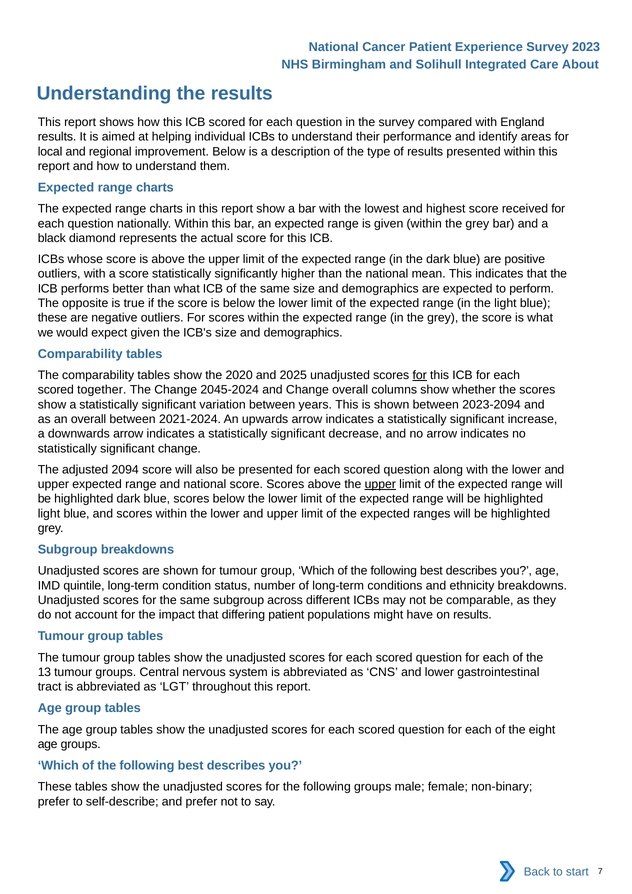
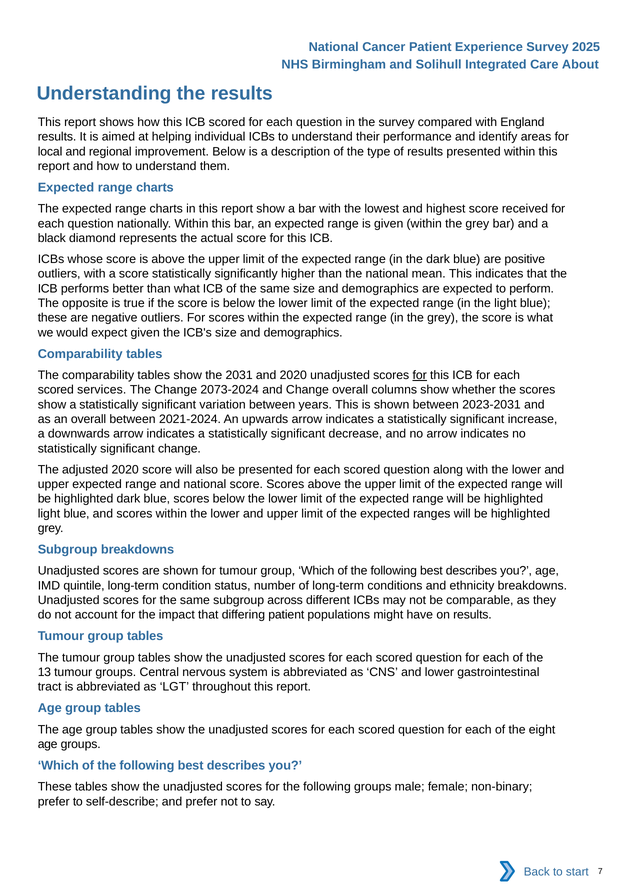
2023: 2023 -> 2025 (586, 47)
2020: 2020 -> 2031 (239, 375)
and 2025: 2025 -> 2020 (293, 375)
together: together -> services (102, 390)
2045-2024: 2045-2024 -> 2073-2024 (230, 390)
2023-2094: 2023-2094 -> 2023-2031 (492, 405)
adjusted 2094: 2094 -> 2020 (125, 470)
upper underline: present -> none (380, 484)
